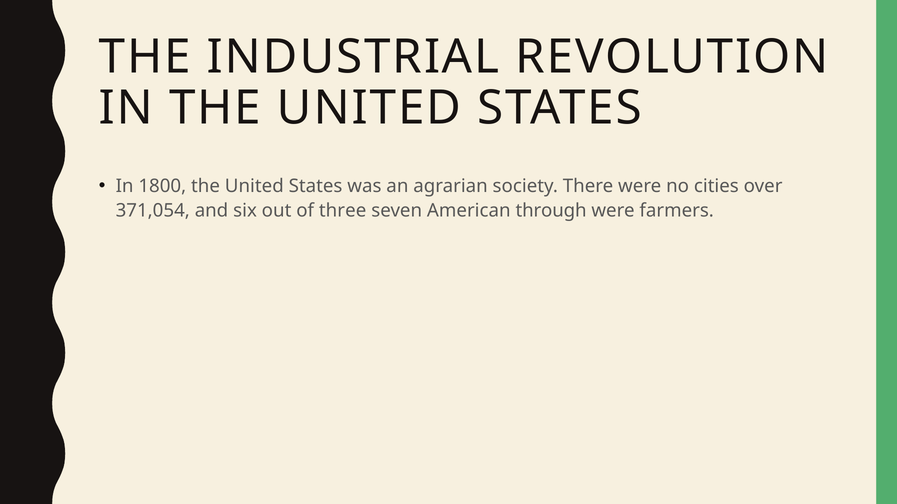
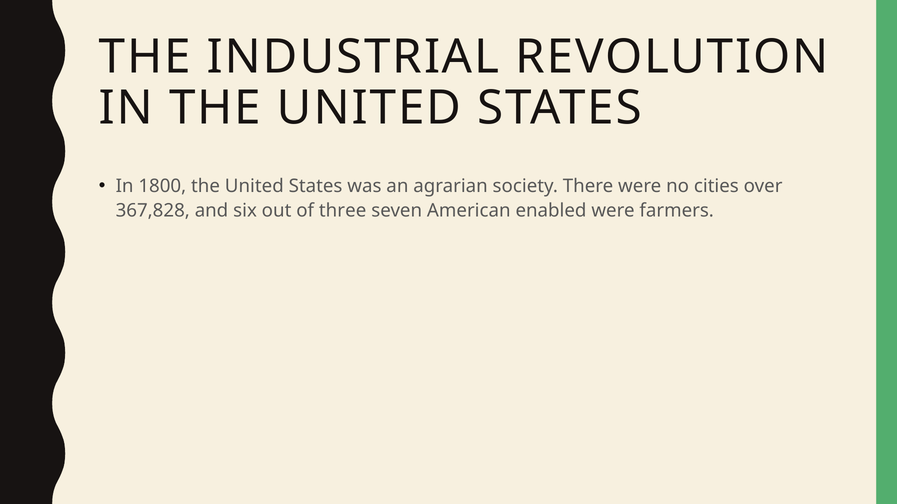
371,054: 371,054 -> 367,828 (153, 211)
through: through -> enabled (551, 211)
